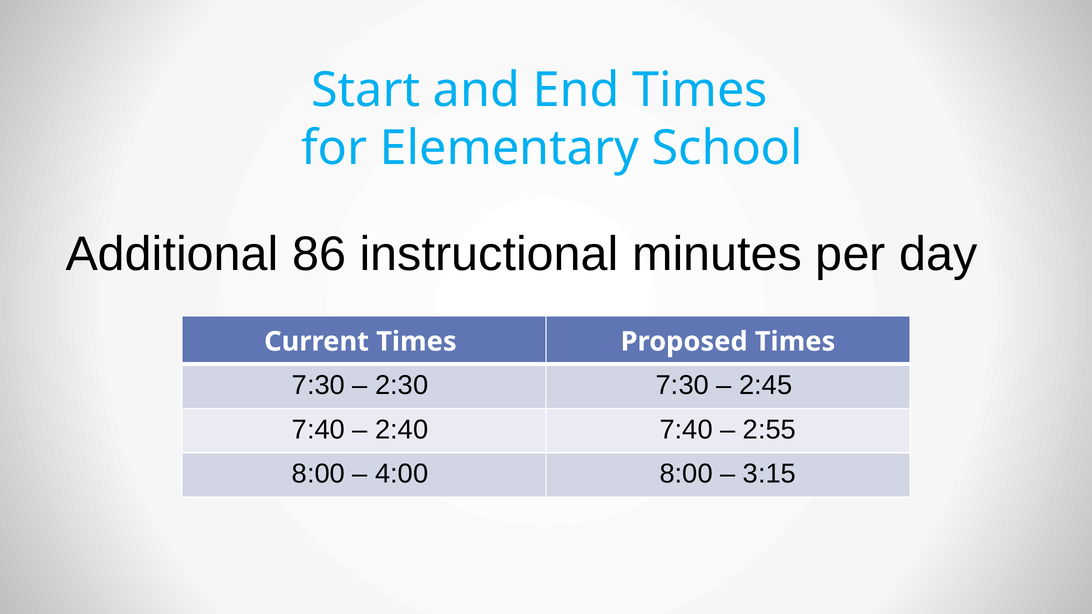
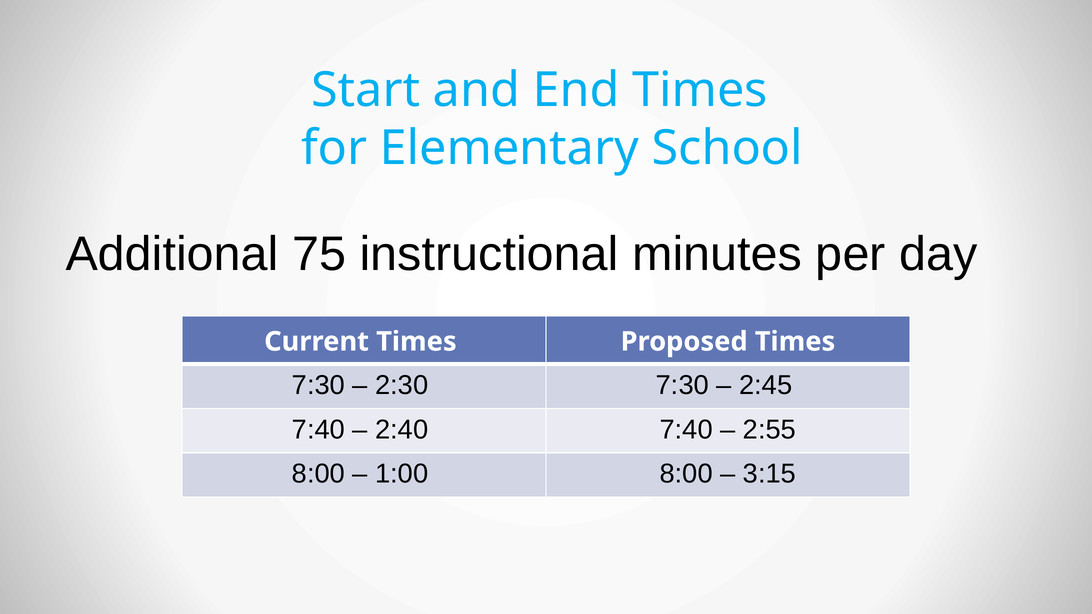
86: 86 -> 75 (319, 254)
4:00: 4:00 -> 1:00 (402, 474)
